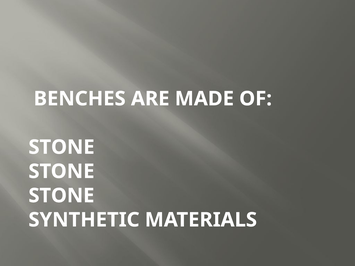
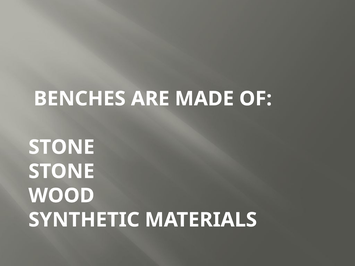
STONE: STONE -> WOOD (61, 196)
